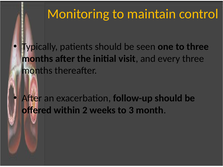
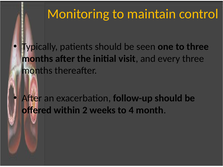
3: 3 -> 4 (131, 110)
